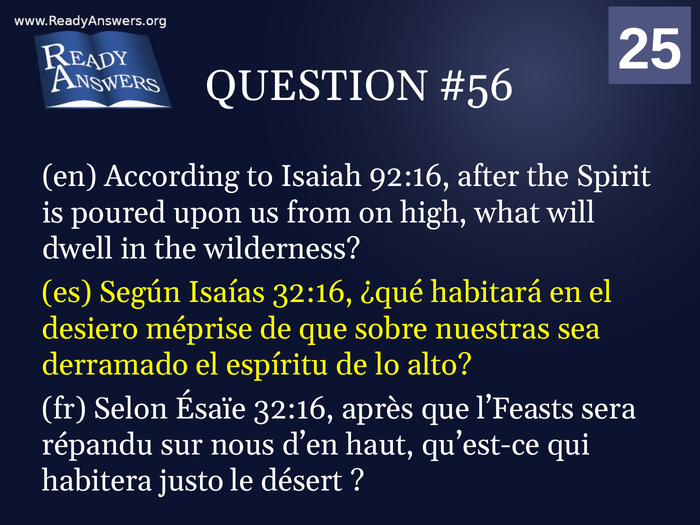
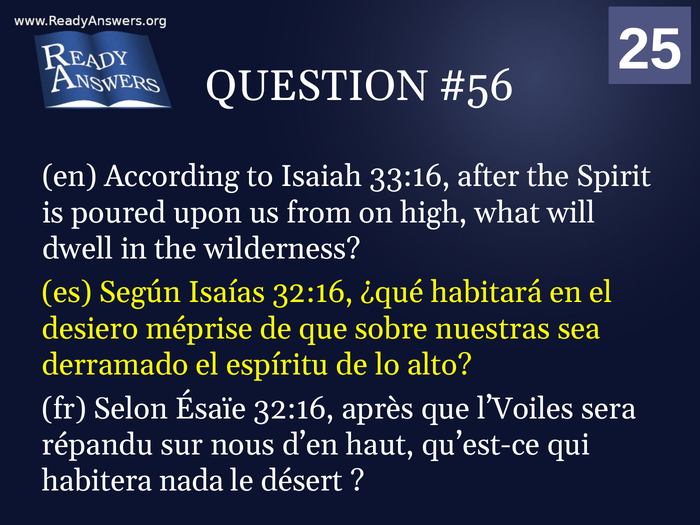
92:16: 92:16 -> 33:16 (410, 176)
l’Feasts: l’Feasts -> l’Voiles (525, 409)
justo: justo -> nada (192, 481)
